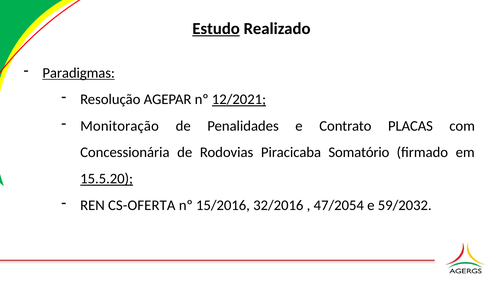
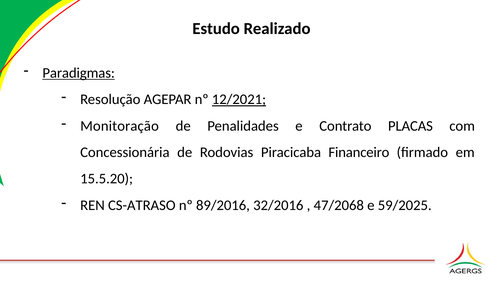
Estudo underline: present -> none (216, 29)
Somatório: Somatório -> Financeiro (359, 152)
15.5.20 underline: present -> none (107, 179)
CS-OFERTA: CS-OFERTA -> CS-ATRASO (142, 205)
15/2016: 15/2016 -> 89/2016 (223, 205)
47/2054: 47/2054 -> 47/2068 (339, 205)
59/2032: 59/2032 -> 59/2025 (405, 205)
